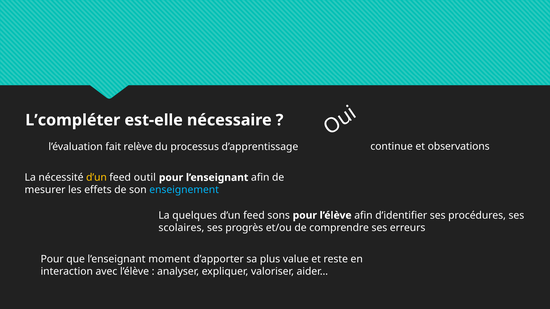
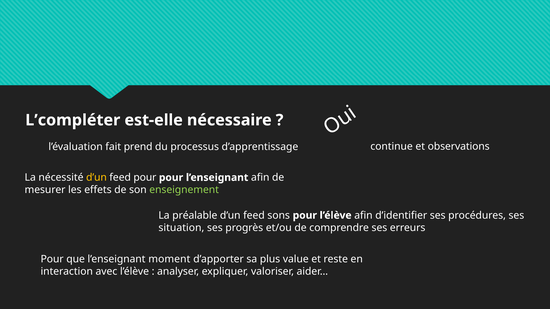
relève: relève -> prend (138, 147)
feed outil: outil -> pour (145, 178)
enseignement colour: light blue -> light green (184, 190)
quelques: quelques -> préalable (195, 216)
scolaires: scolaires -> situation (181, 228)
